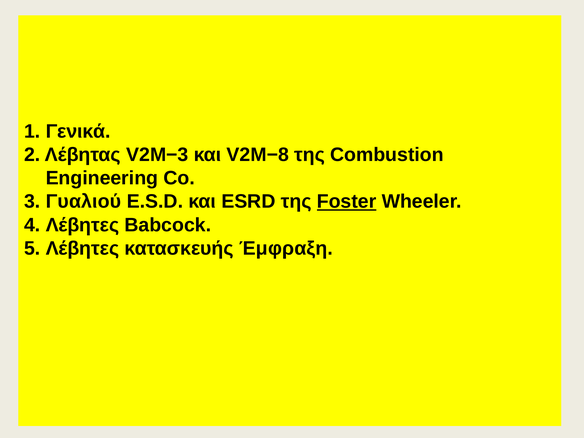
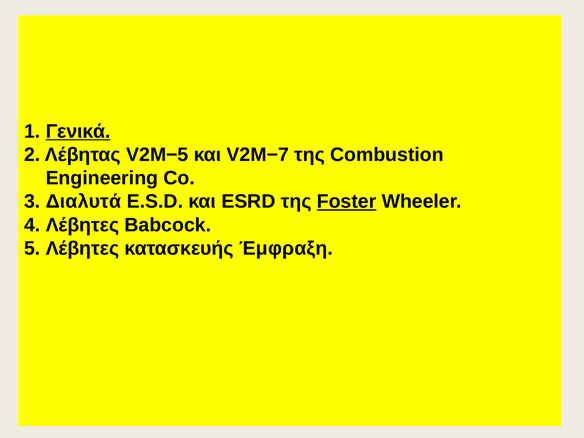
Γενικά underline: none -> present (78, 131)
V2M−3: V2M−3 -> V2M−5 (157, 155)
V2M−8: V2M−8 -> V2M−7 (258, 155)
Γυαλιού: Γυαλιού -> Διαλυτά (83, 202)
